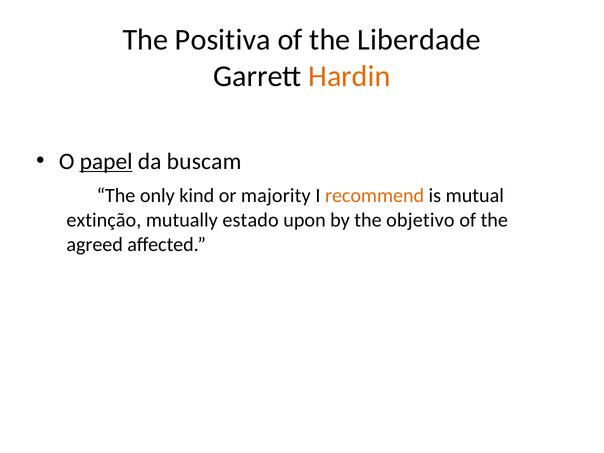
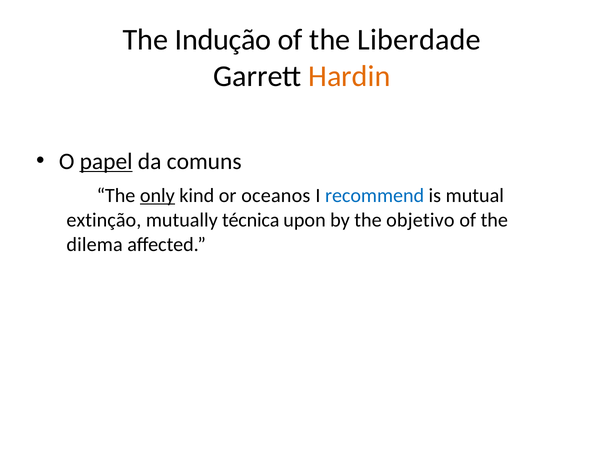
Positiva: Positiva -> Indução (223, 40)
buscam: buscam -> comuns (204, 161)
only underline: none -> present (157, 195)
majority: majority -> oceanos (276, 195)
recommend colour: orange -> blue (375, 195)
estado: estado -> técnica (251, 220)
agreed: agreed -> dilema (95, 244)
